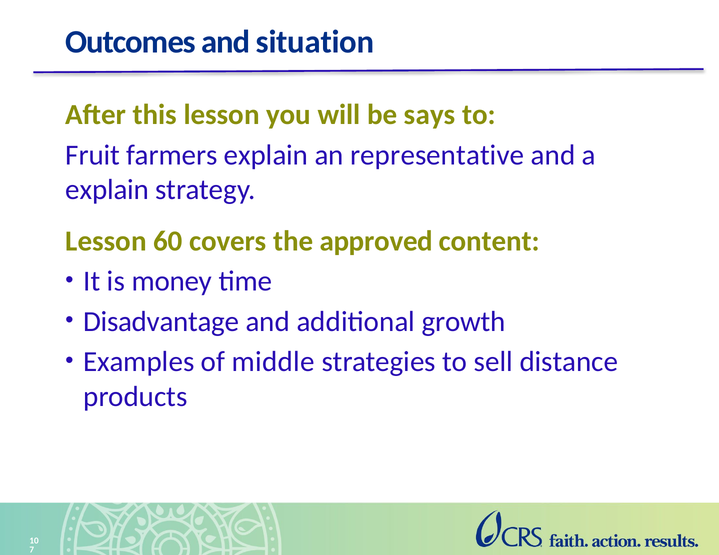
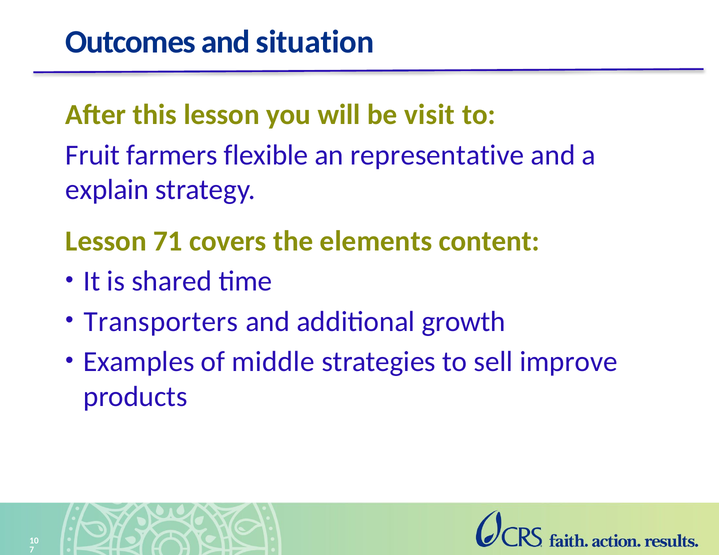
says: says -> visit (430, 115)
farmers explain: explain -> flexible (266, 155)
60: 60 -> 71 (168, 241)
approved: approved -> elements (376, 241)
money: money -> shared (172, 282)
Disadvantage: Disadvantage -> Transporters (161, 322)
distance: distance -> improve (569, 362)
